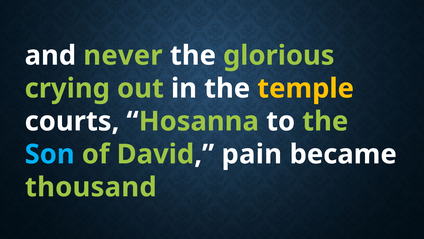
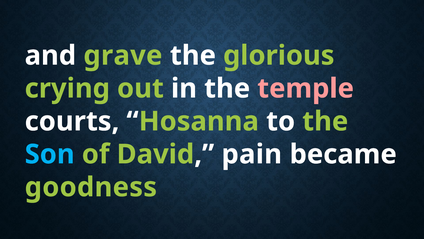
never: never -> grave (123, 55)
temple colour: yellow -> pink (306, 88)
thousand: thousand -> goodness (91, 187)
